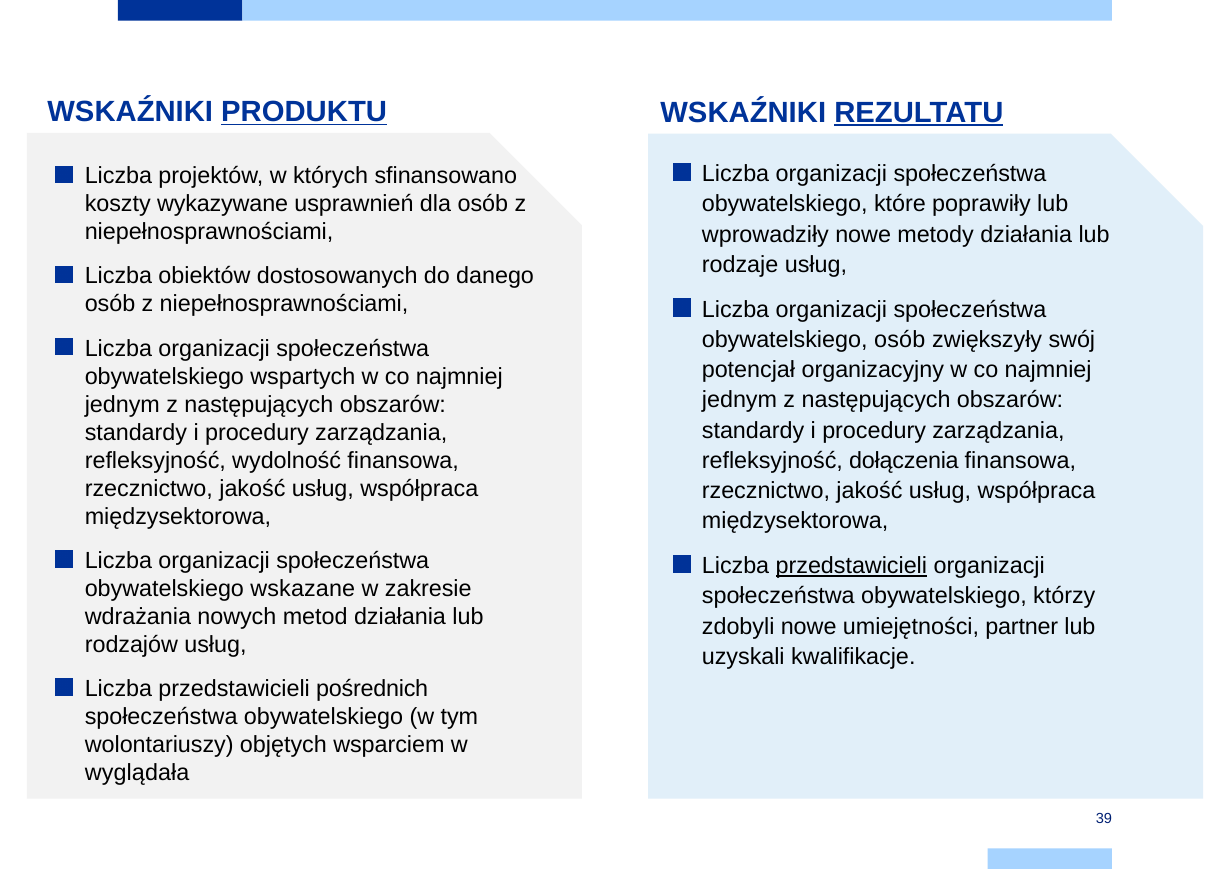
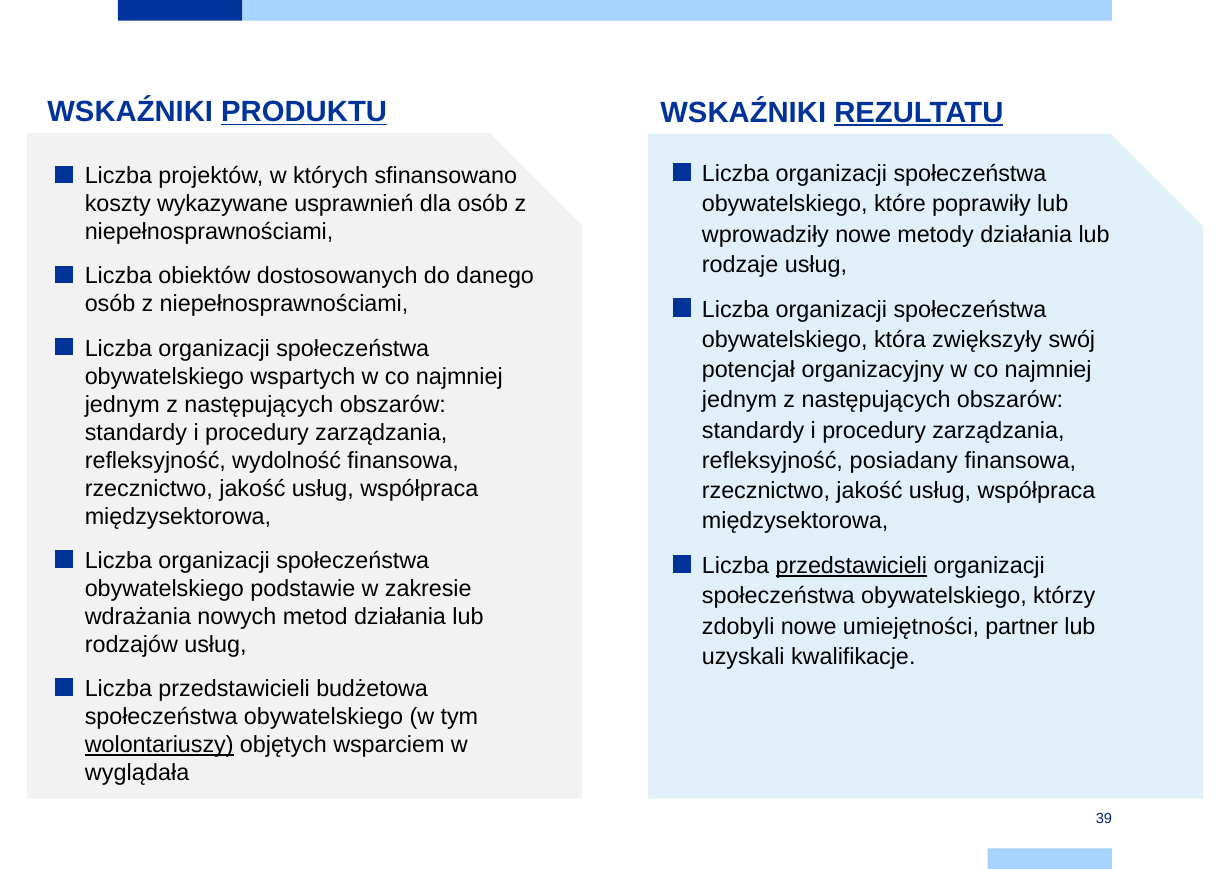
obywatelskiego osób: osób -> która (900, 340)
dołączenia: dołączenia -> posiadany (904, 461)
wskazane: wskazane -> podstawie (303, 589)
pośrednich: pośrednich -> budżetowa (372, 689)
wolontariuszy underline: none -> present (159, 745)
